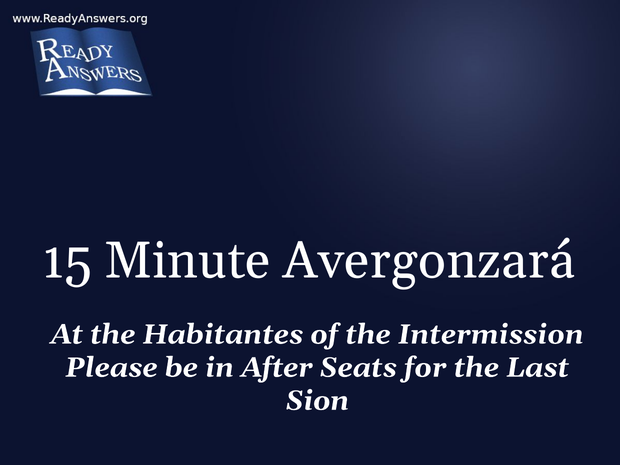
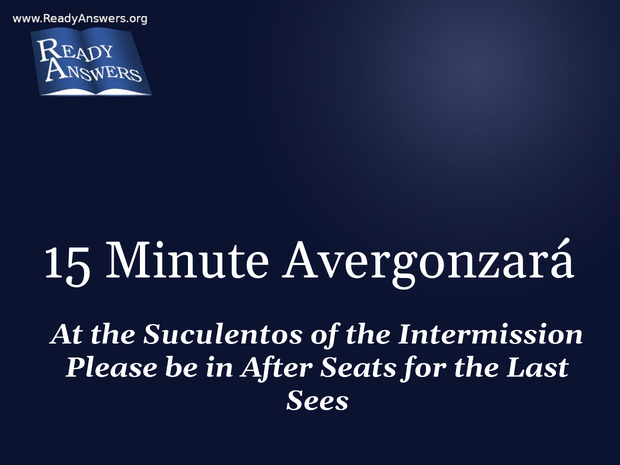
Habitantes: Habitantes -> Suculentos (223, 334)
Sion: Sion -> Sees (317, 401)
